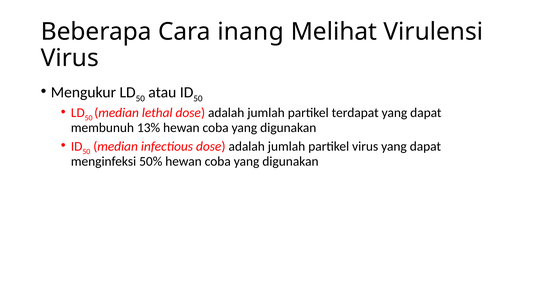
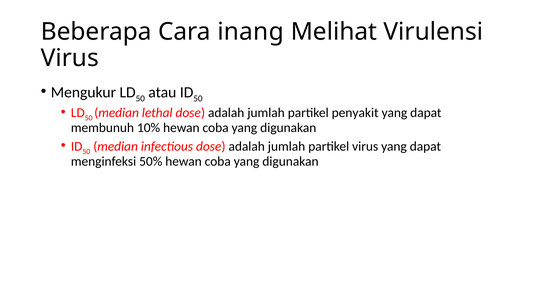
terdapat: terdapat -> penyakit (355, 113)
13%: 13% -> 10% (149, 128)
